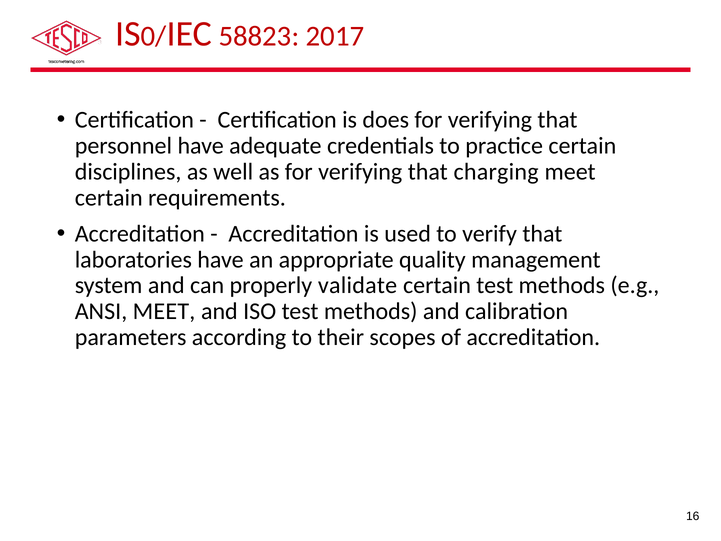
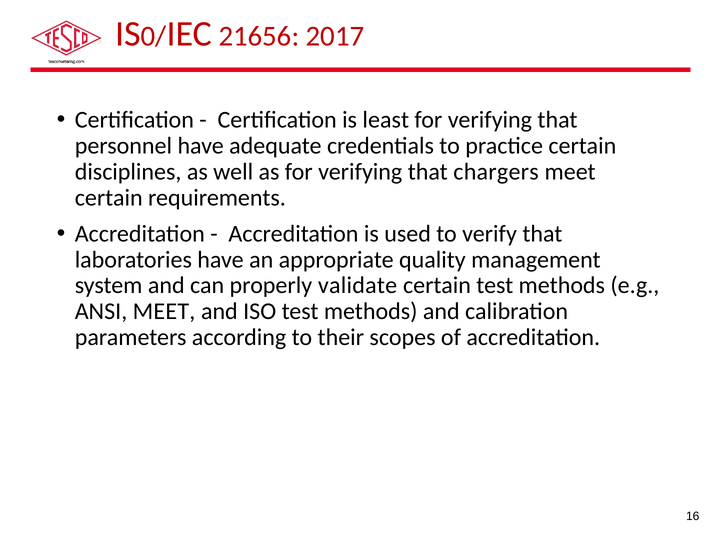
58823: 58823 -> 21656 (259, 36)
does: does -> least (386, 120)
charging: charging -> chargers (496, 172)
